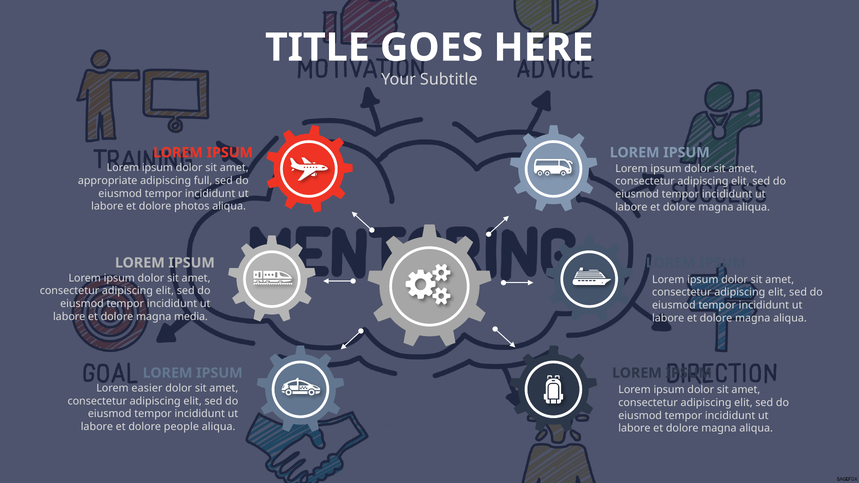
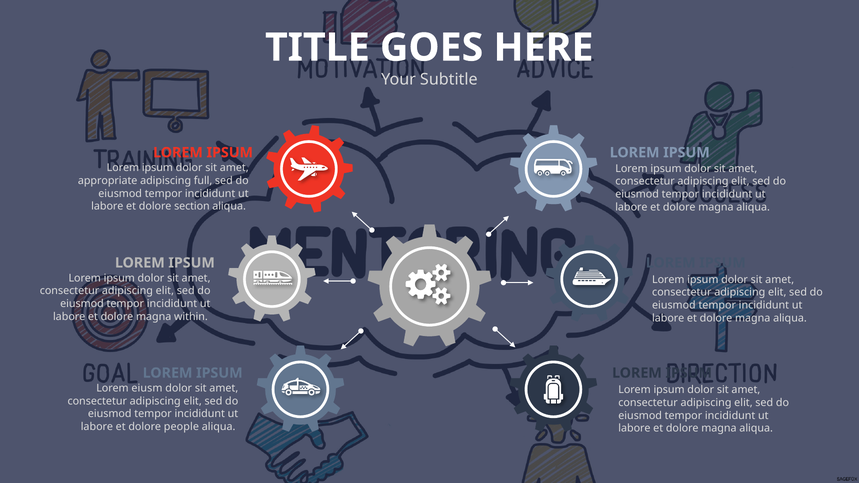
photos: photos -> section (192, 206)
media: media -> within (191, 317)
easier: easier -> eiusm (147, 388)
